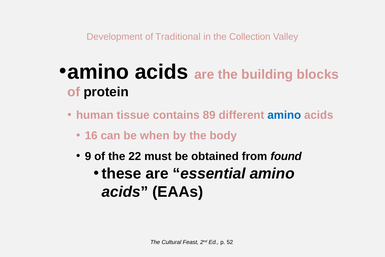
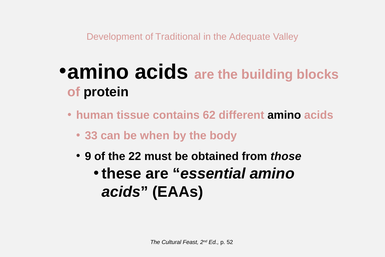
Collection: Collection -> Adequate (250, 37)
89: 89 -> 62 (209, 115)
amino colour: blue -> black (284, 115)
16: 16 -> 33 (91, 136)
found: found -> those (286, 156)
